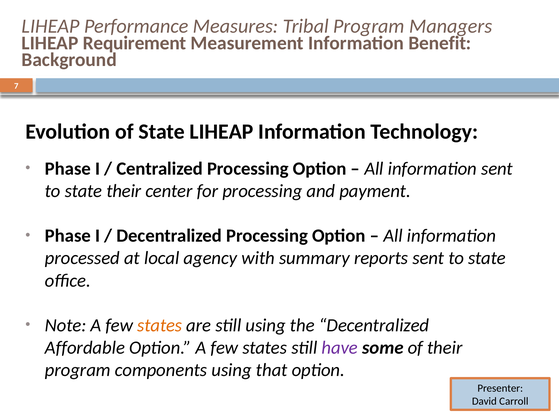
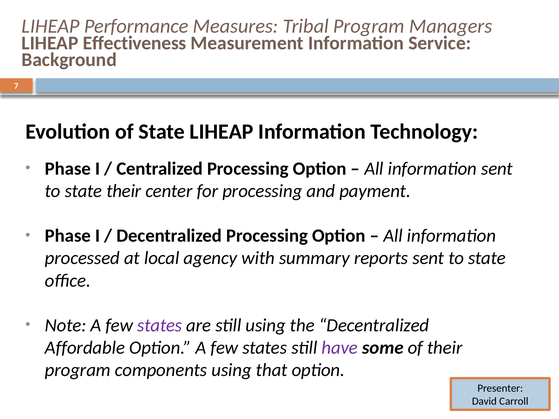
Requirement: Requirement -> Effectiveness (135, 43)
Benefit: Benefit -> Service (440, 43)
states colour: orange -> purple (160, 325)
